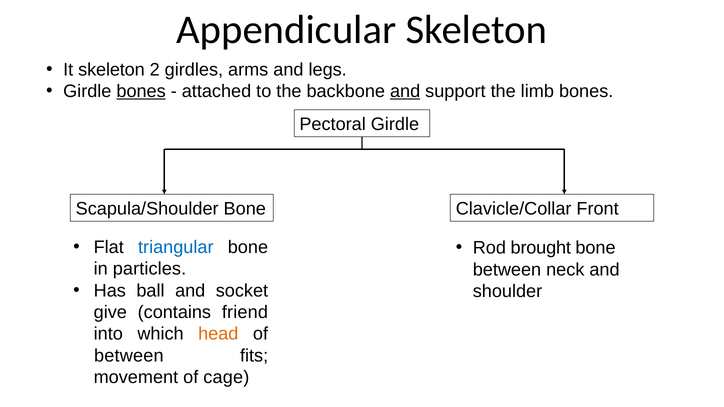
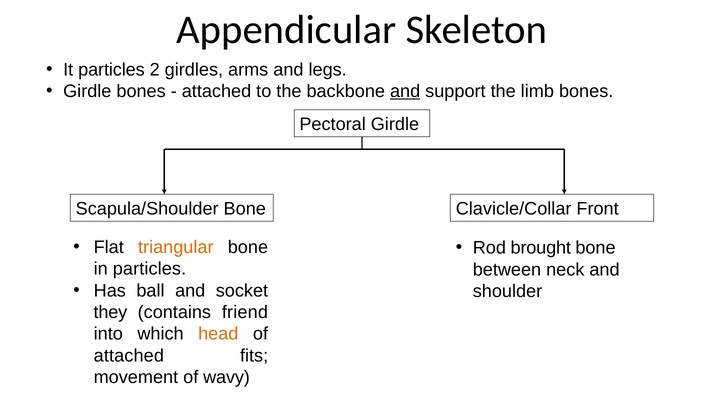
It skeleton: skeleton -> particles (111, 70)
bones underline: present -> none (141, 91)
triangular colour: blue -> orange (176, 247)
give: give -> they (110, 312)
between: between -> attached (129, 356)
cage: cage -> wavy (227, 378)
